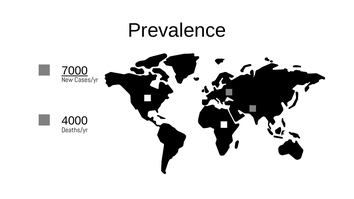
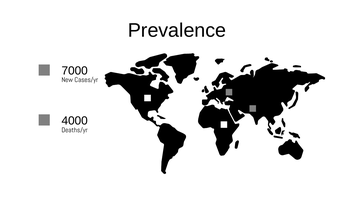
7000 underline: present -> none (75, 71)
